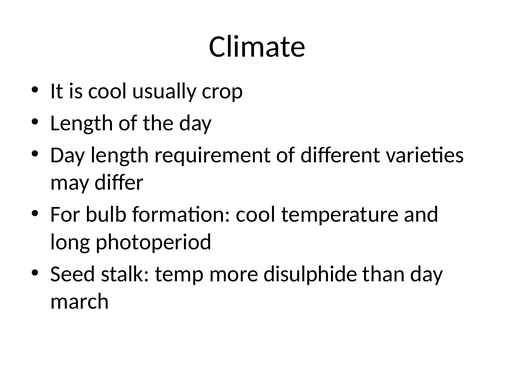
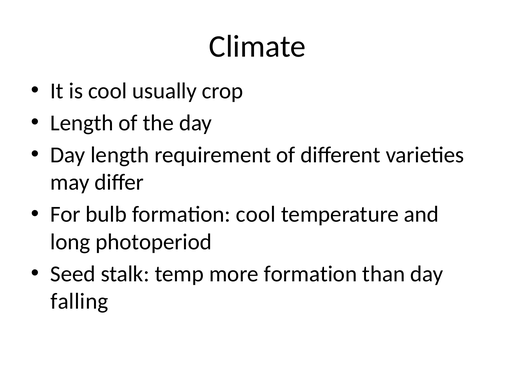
more disulphide: disulphide -> formation (310, 274)
march: march -> falling (80, 302)
